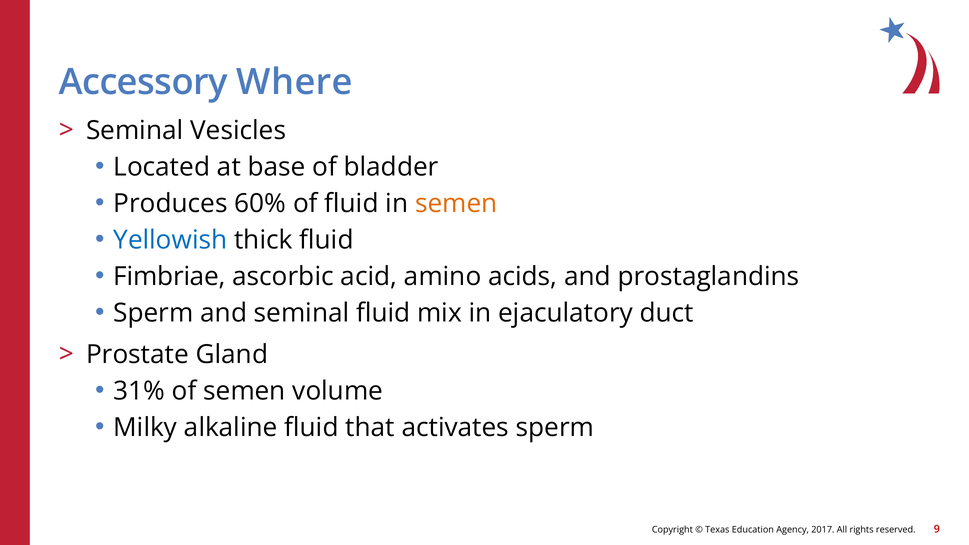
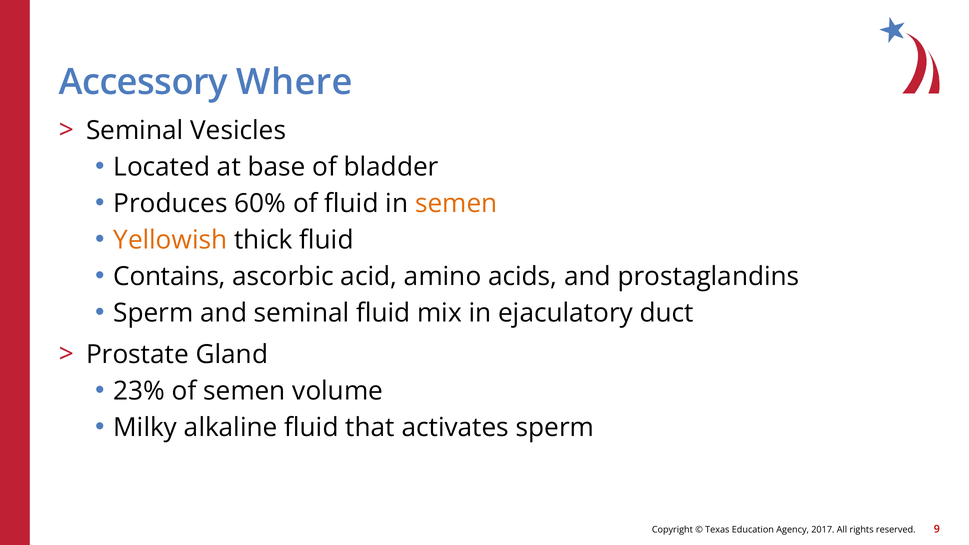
Yellowish colour: blue -> orange (170, 240)
Fimbriae: Fimbriae -> Contains (169, 277)
31%: 31% -> 23% (139, 391)
